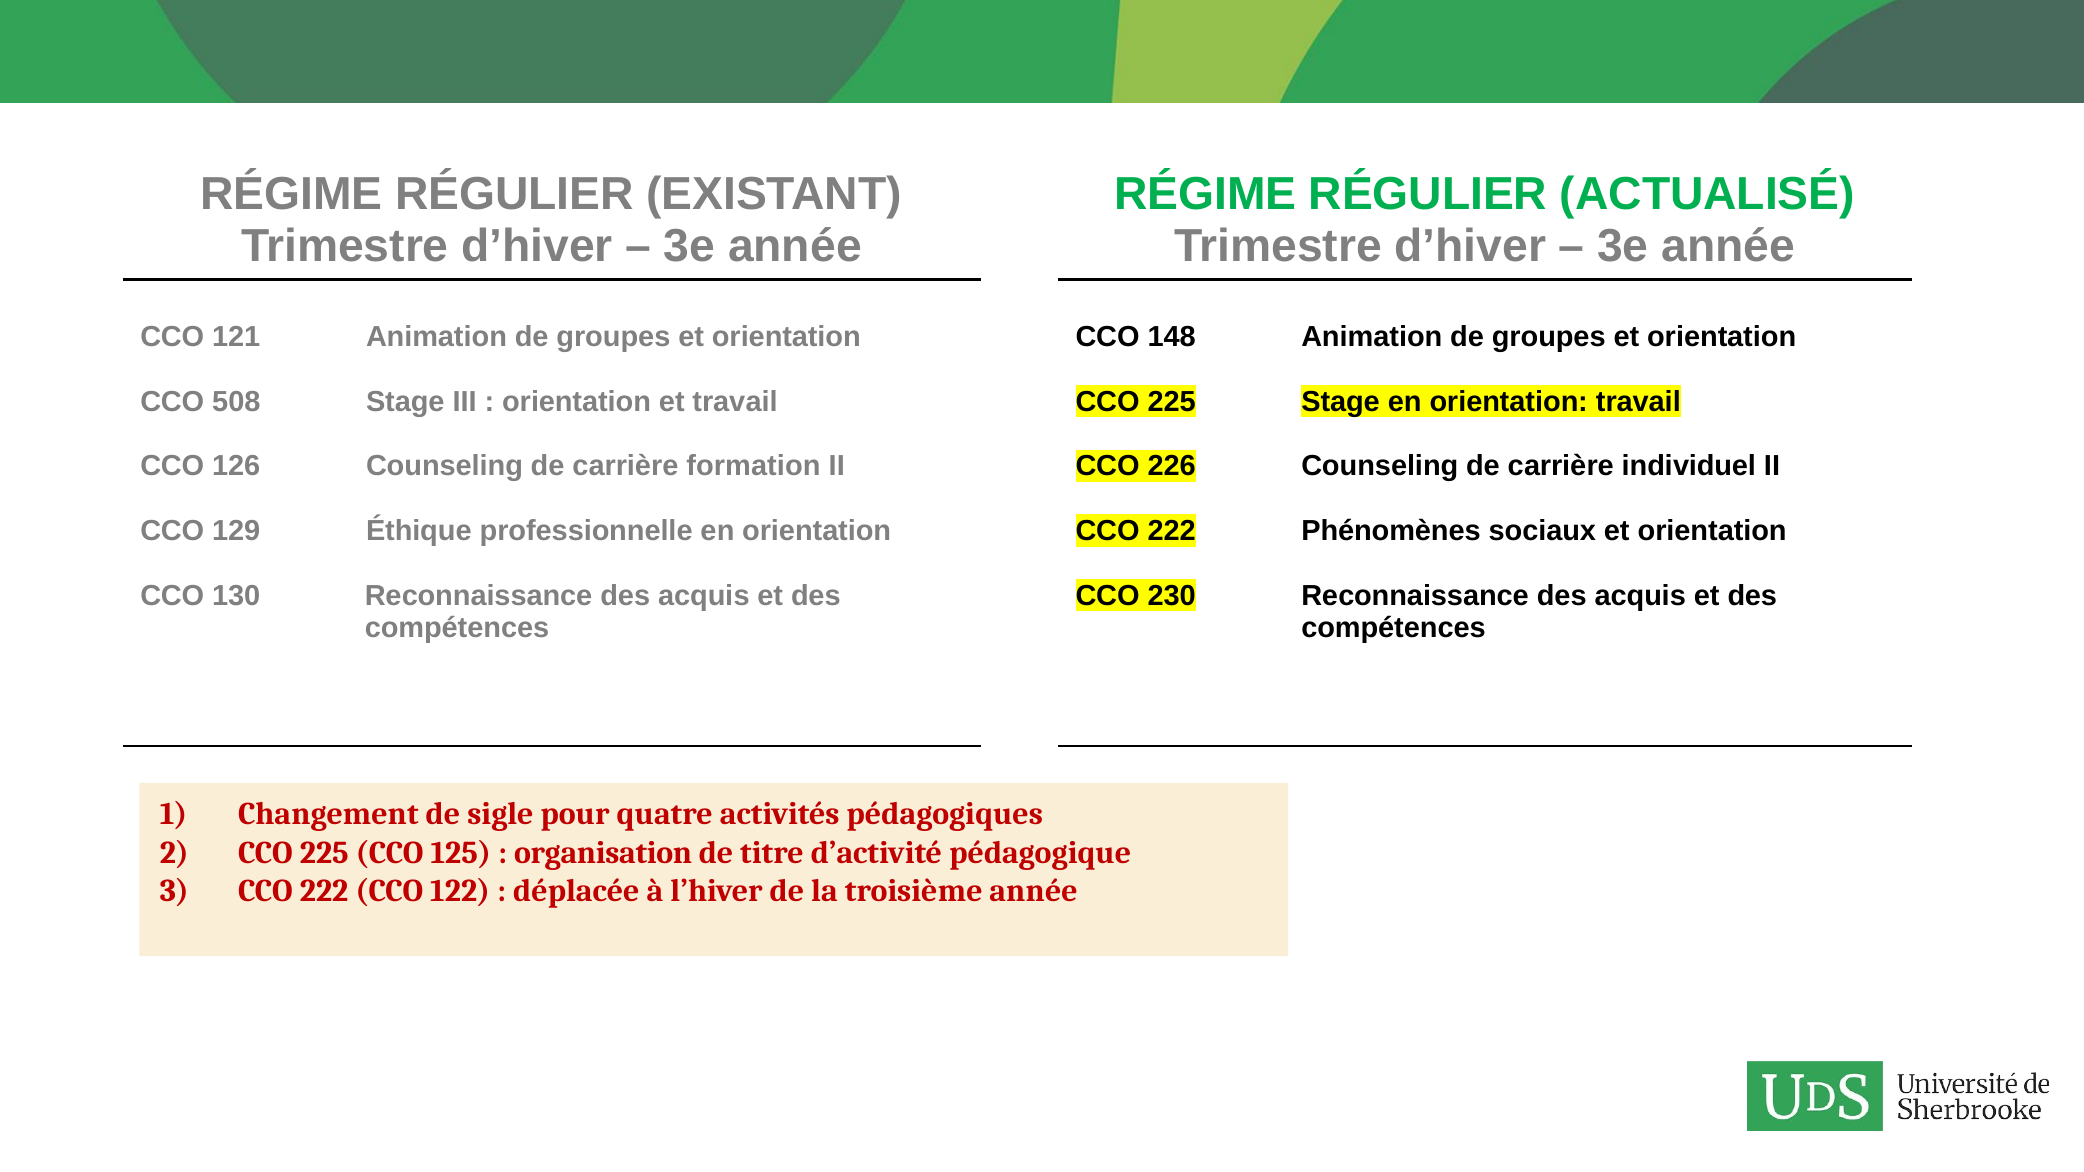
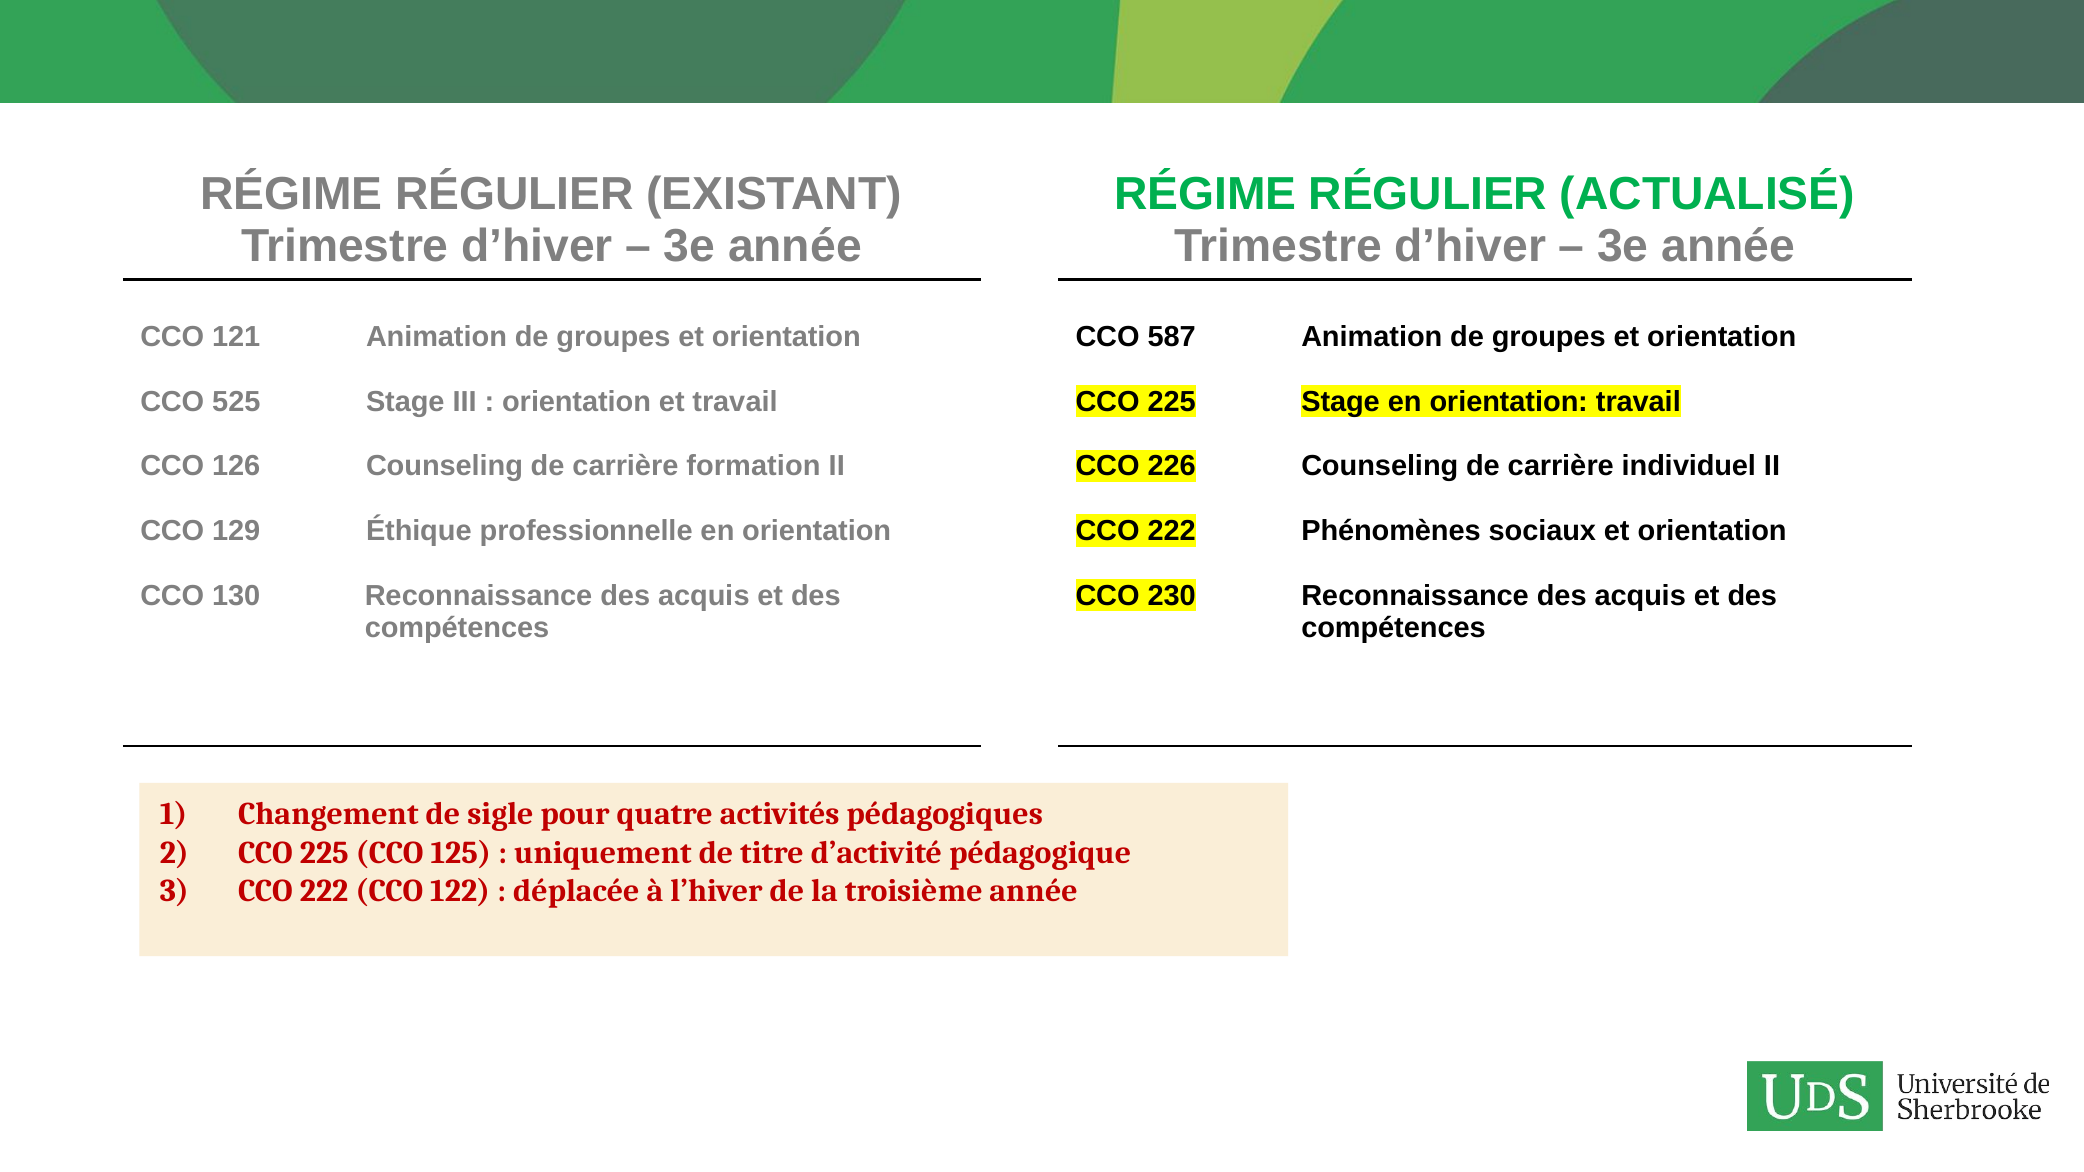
148: 148 -> 587 (1172, 337)
508: 508 -> 525 (236, 402)
organisation: organisation -> uniquement (603, 853)
